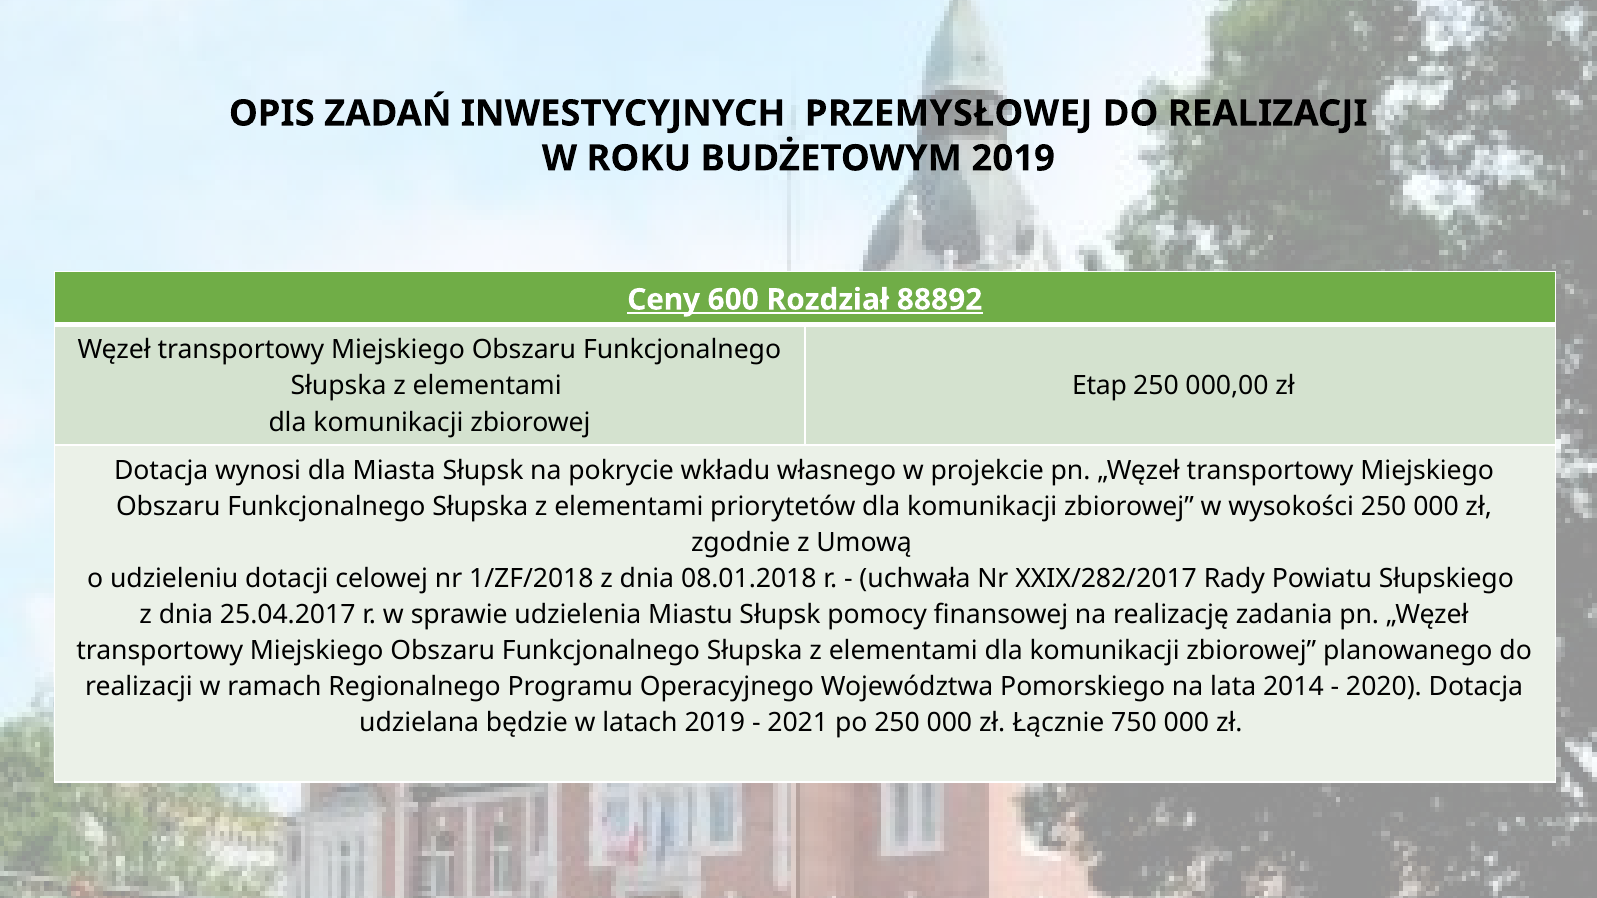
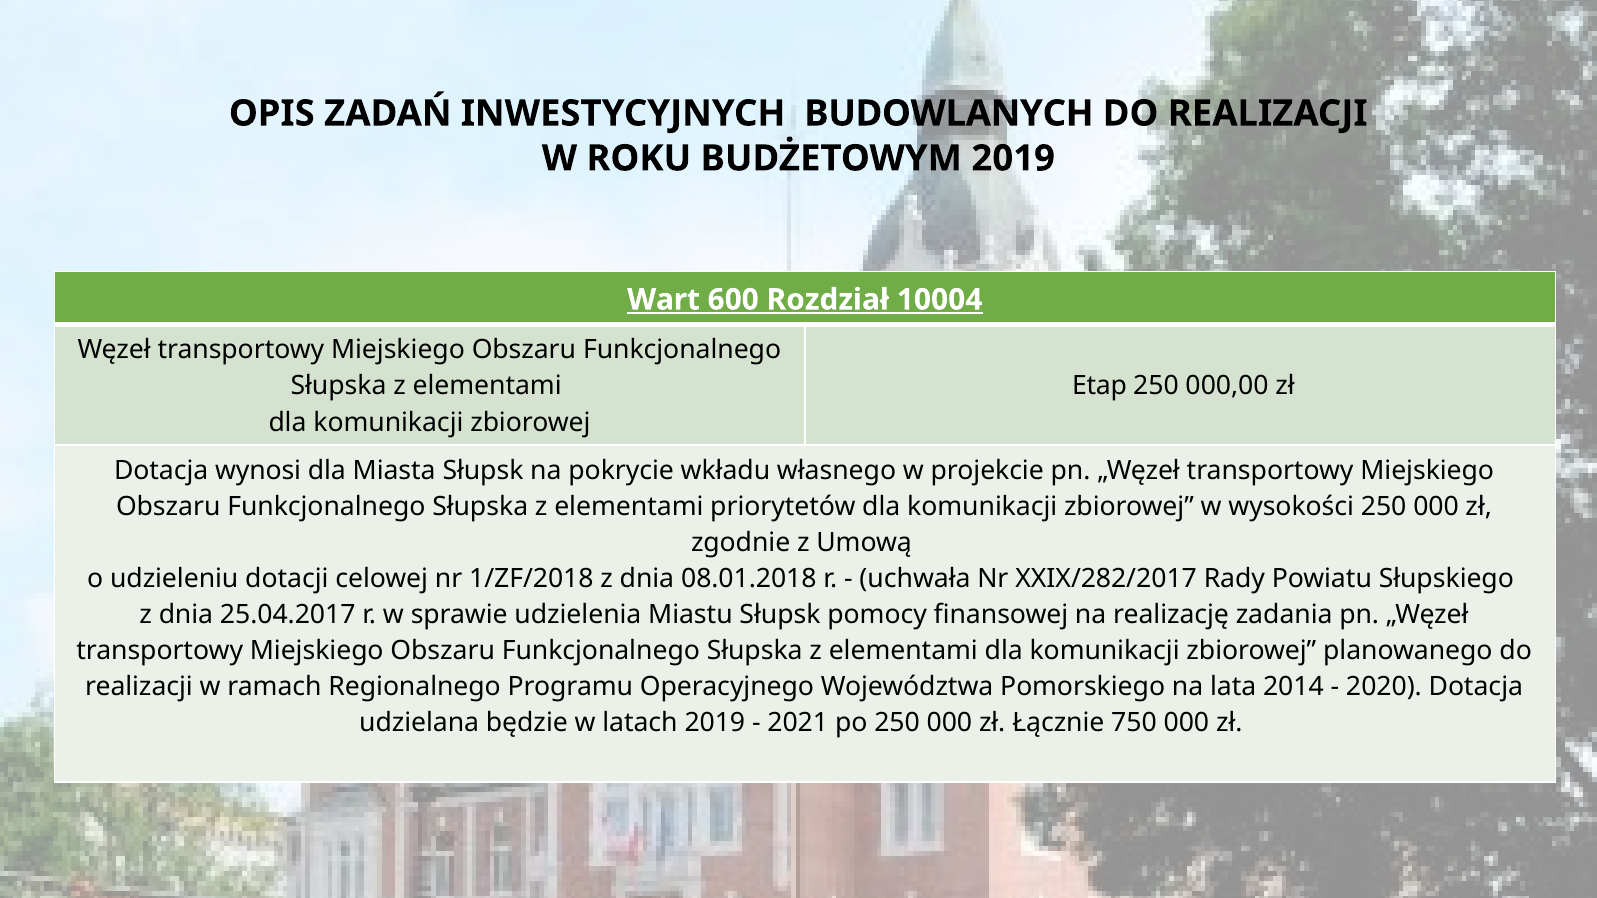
PRZEMYSŁOWEJ: PRZEMYSŁOWEJ -> BUDOWLANYCH (949, 113)
Ceny: Ceny -> Wart (664, 300)
88892: 88892 -> 10004 (940, 300)
